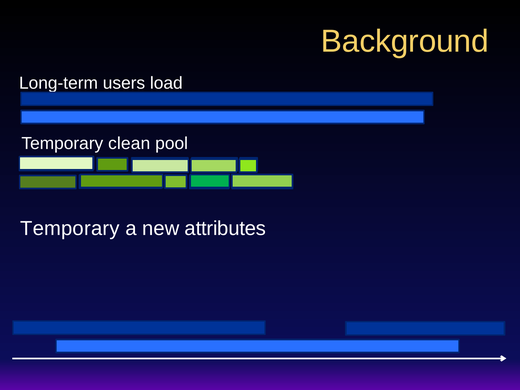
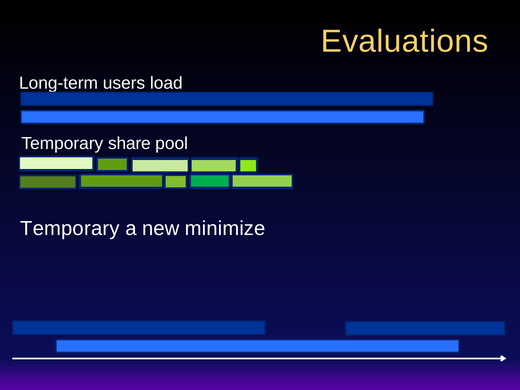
Background: Background -> Evaluations (405, 41)
clean: clean -> share (129, 144)
attributes: attributes -> minimize (225, 228)
